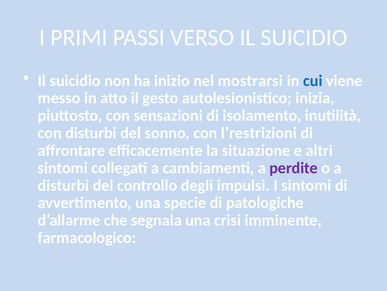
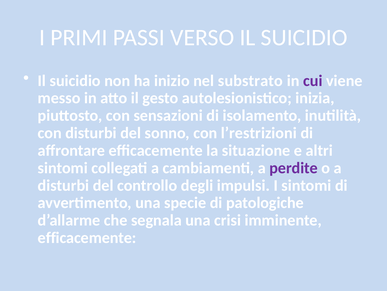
mostrarsi: mostrarsi -> substrato (250, 80)
cui colour: blue -> purple (313, 80)
farmacologico: farmacologico -> efficacemente (87, 237)
